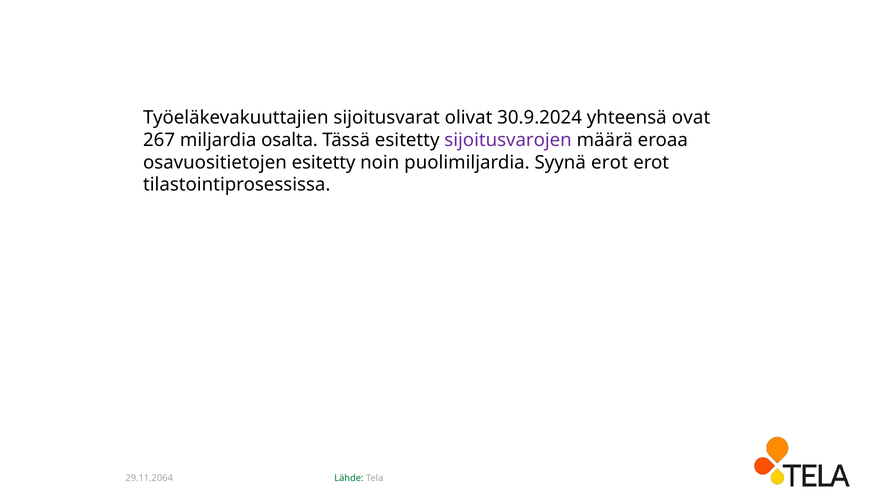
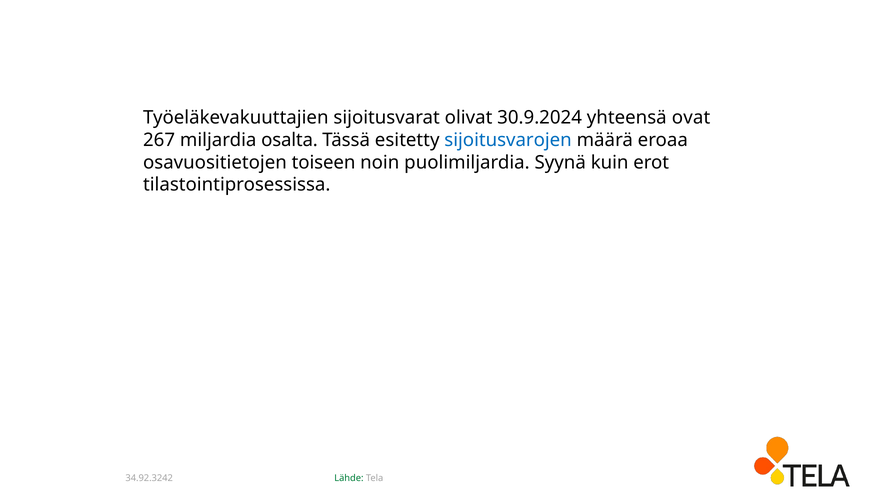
sijoitusvarojen colour: purple -> blue (508, 140)
osavuositietojen esitetty: esitetty -> toiseen (324, 162)
Syynä erot: erot -> kuin (610, 162)
29.11.2064: 29.11.2064 -> 34.92.3242 (149, 478)
